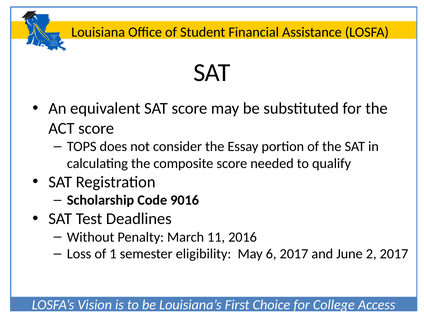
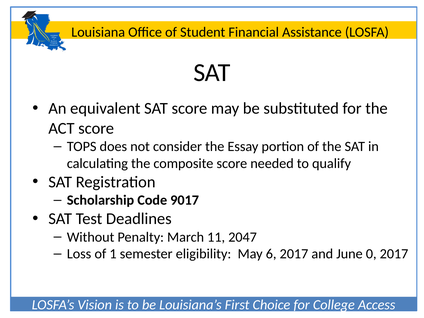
9016: 9016 -> 9017 (185, 200)
2016: 2016 -> 2047 (243, 237)
2: 2 -> 0 (371, 254)
